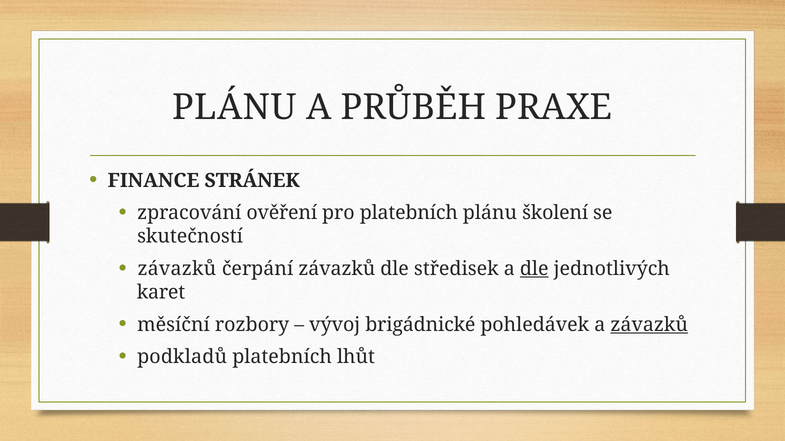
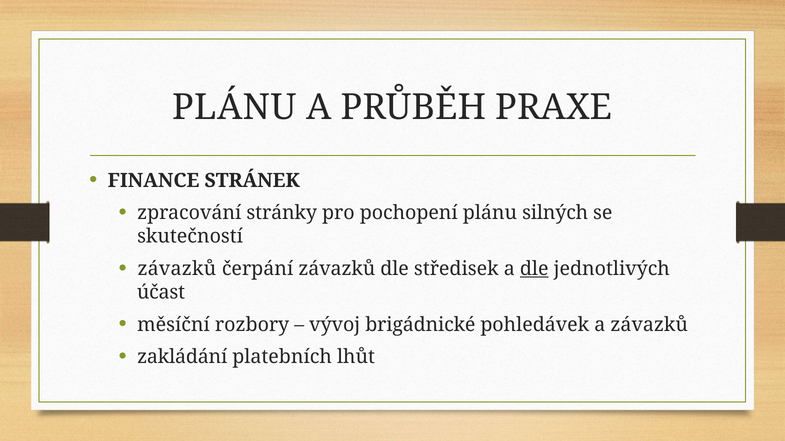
ověření: ověření -> stránky (282, 213)
pro platebních: platebních -> pochopení (409, 213)
školení: školení -> silných (555, 213)
karet: karet -> účast (161, 293)
závazků underline: present -> none (649, 325)
podkladů: podkladů -> zakládání (182, 357)
